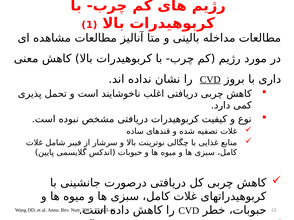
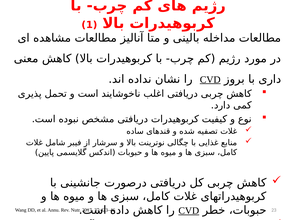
CVD underline: none -> present (189, 211)
